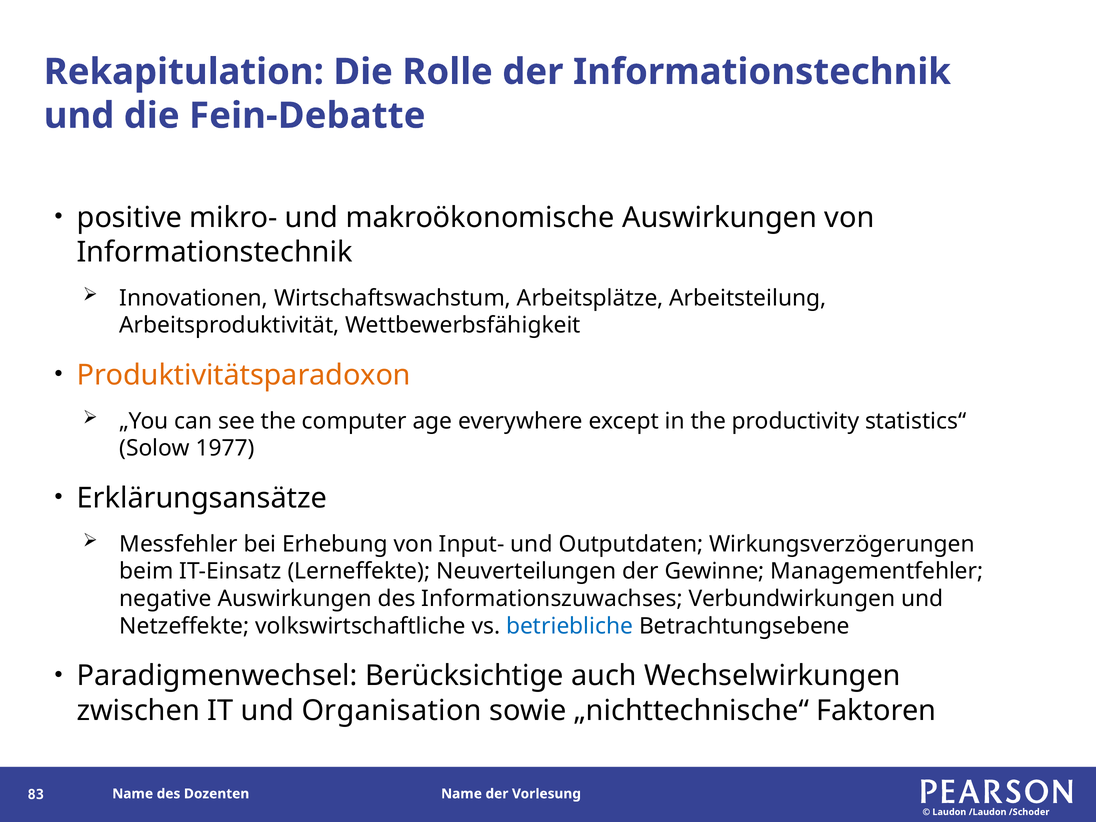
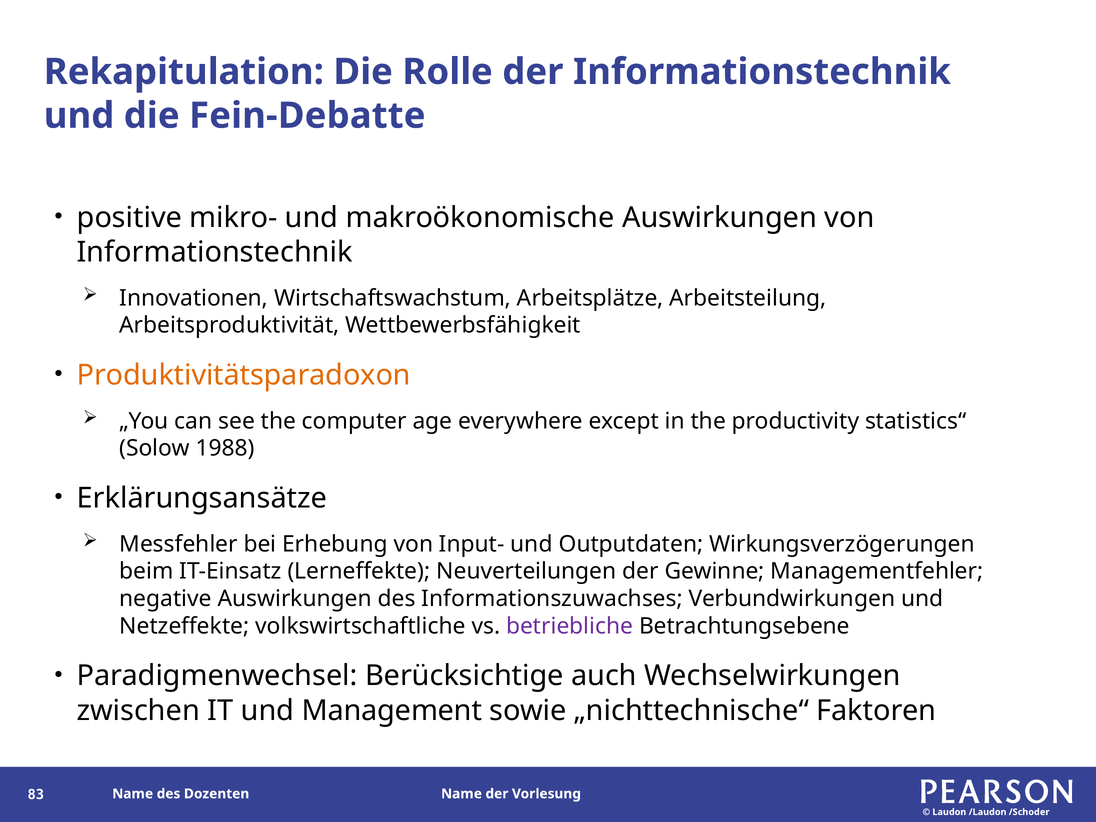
1977: 1977 -> 1988 (225, 448)
betriebliche colour: blue -> purple (570, 626)
Organisation: Organisation -> Management (392, 711)
